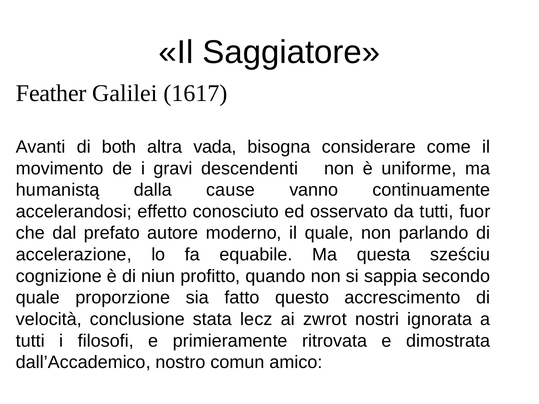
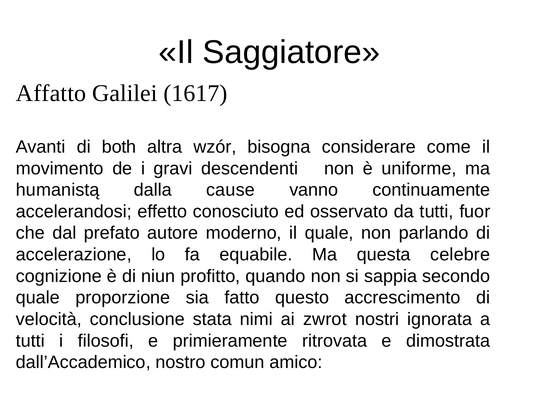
Feather: Feather -> Affatto (51, 93)
vada: vada -> wzór (215, 147)
sześciu: sześciu -> celebre (460, 255)
lecz: lecz -> nimi (256, 319)
